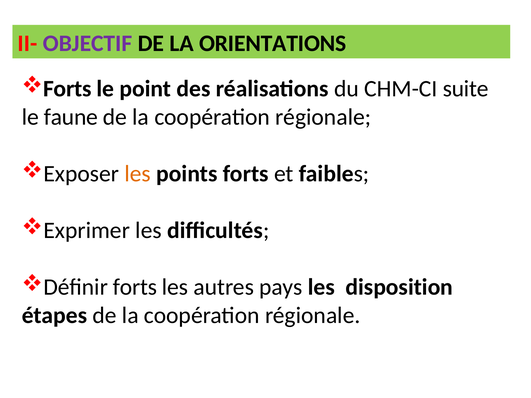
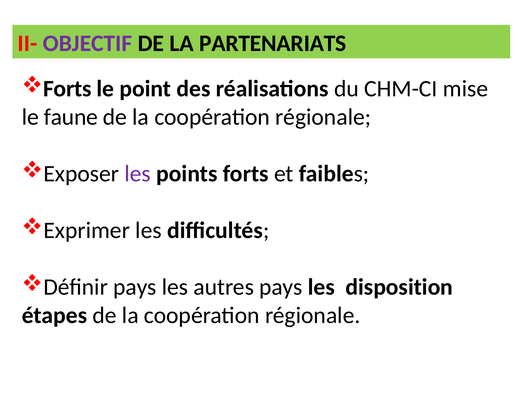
ORIENTATIONS: ORIENTATIONS -> PARTENARIATS (273, 43)
suite: suite -> mise (465, 89)
les colour: orange -> purple (138, 174)
Définir forts: forts -> pays (135, 287)
